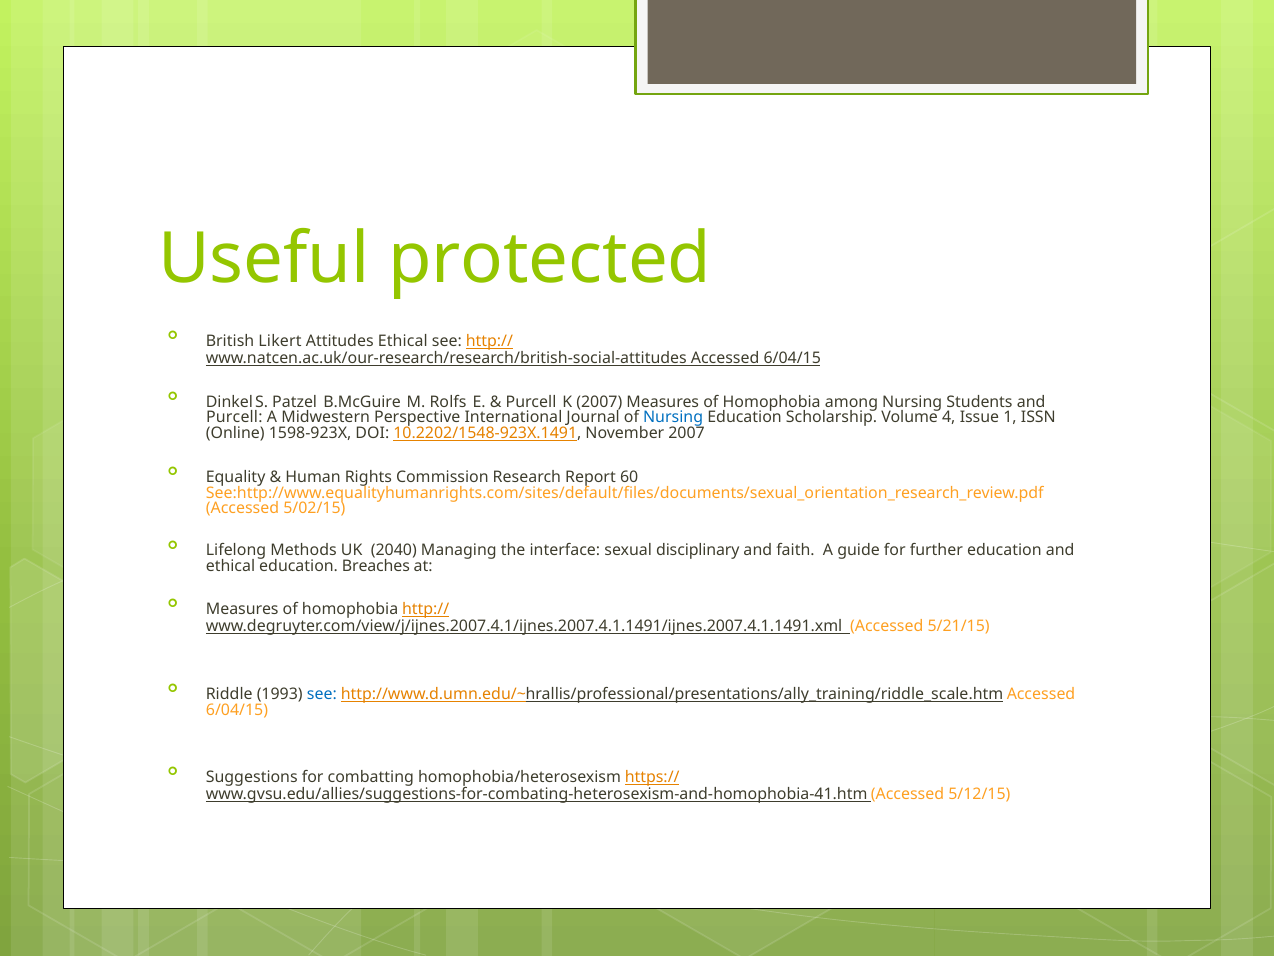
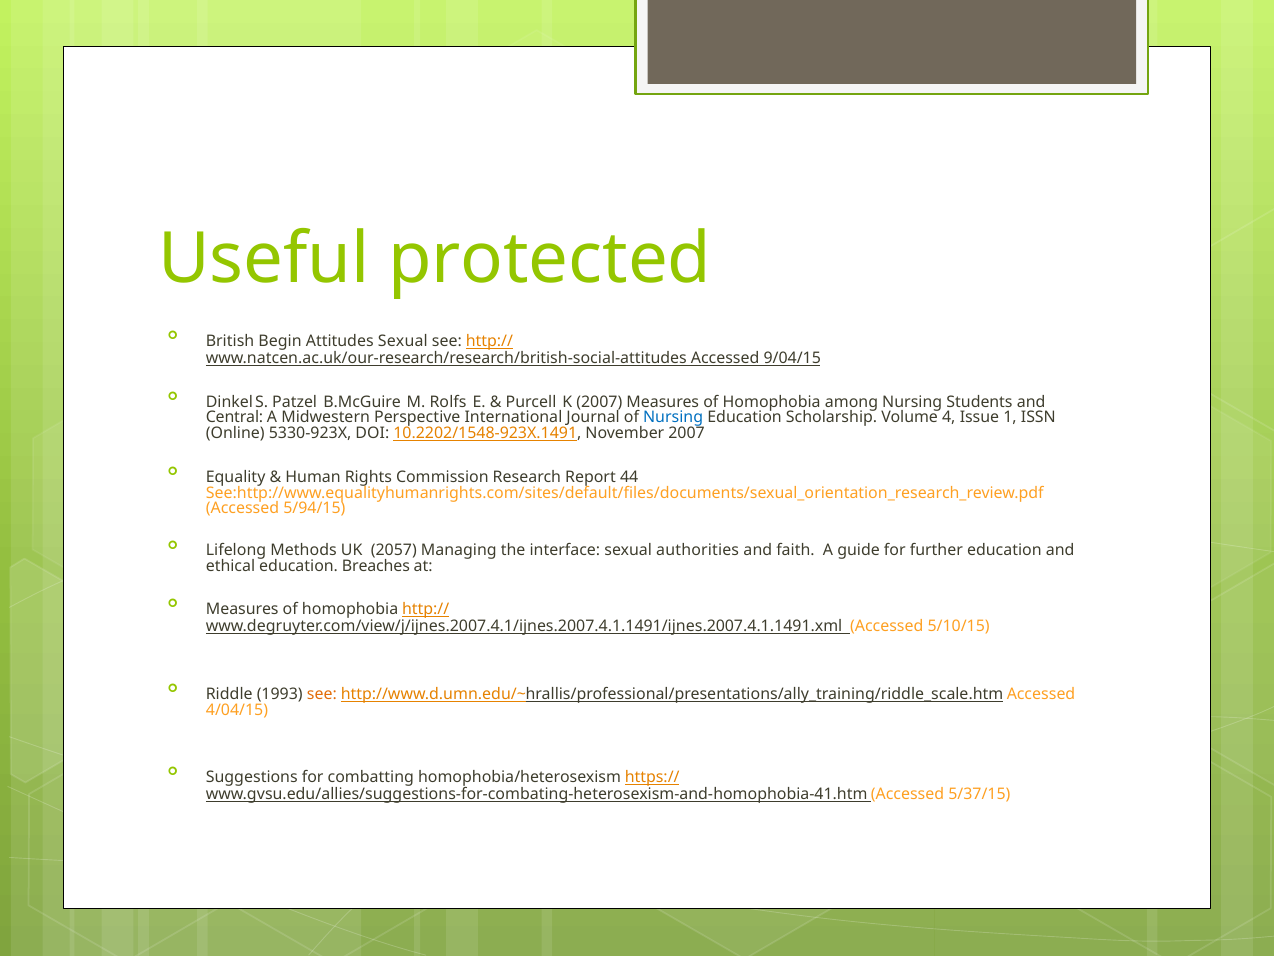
Likert: Likert -> Begin (280, 341)
Attitudes Ethical: Ethical -> Sexual (403, 341)
6/04/15: 6/04/15 -> 9/04/15 (792, 358)
Purcell: Purcell -> Central (235, 417)
1598-923X: 1598-923X -> 5330-923X (310, 433)
60: 60 -> 44 (629, 477)
5/02/15: 5/02/15 -> 5/94/15 (314, 508)
2040: 2040 -> 2057 (394, 550)
disciplinary: disciplinary -> authorities (698, 550)
5/21/15: 5/21/15 -> 5/10/15 (959, 626)
see colour: blue -> orange (322, 694)
6/04/15: 6/04/15 -> 4/04/15 (237, 710)
5/12/15: 5/12/15 -> 5/37/15 (979, 794)
